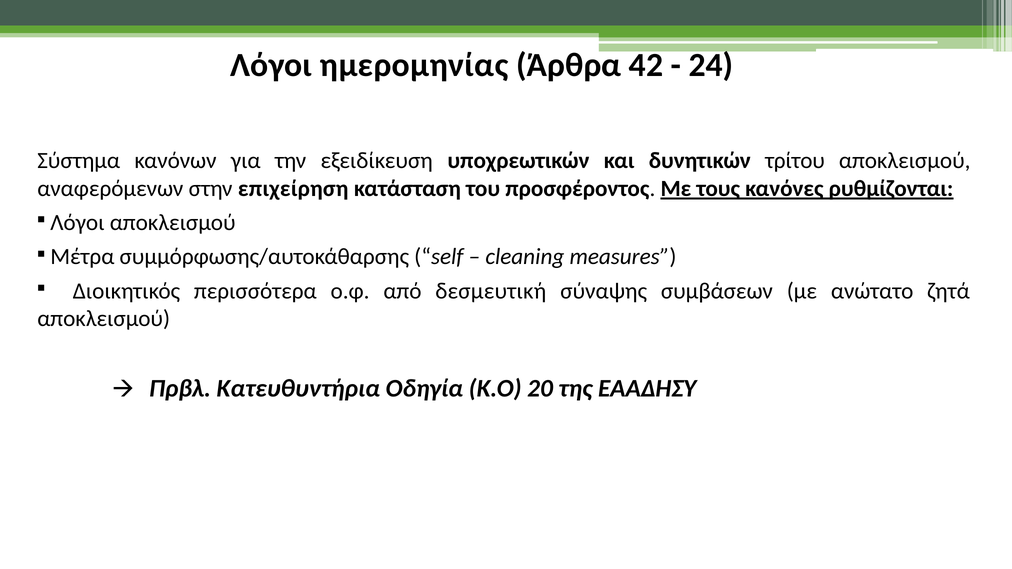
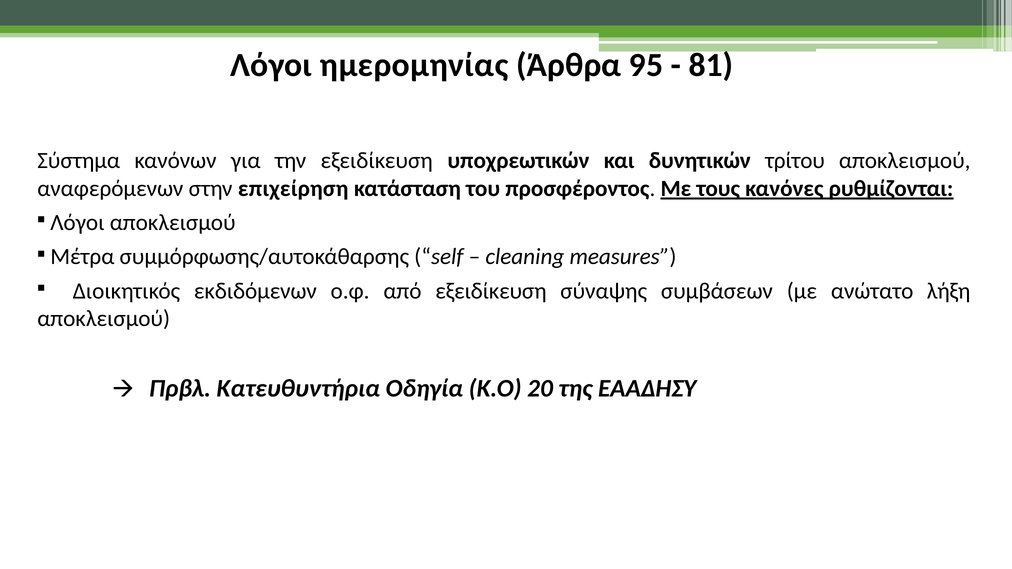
42: 42 -> 95 (646, 65)
24: 24 -> 81 (711, 65)
περισσότερα: περισσότερα -> εκδιδόμενων (255, 291)
από δεσμευτική: δεσμευτική -> εξειδίκευση (491, 291)
ζητά: ζητά -> λήξη (949, 291)
